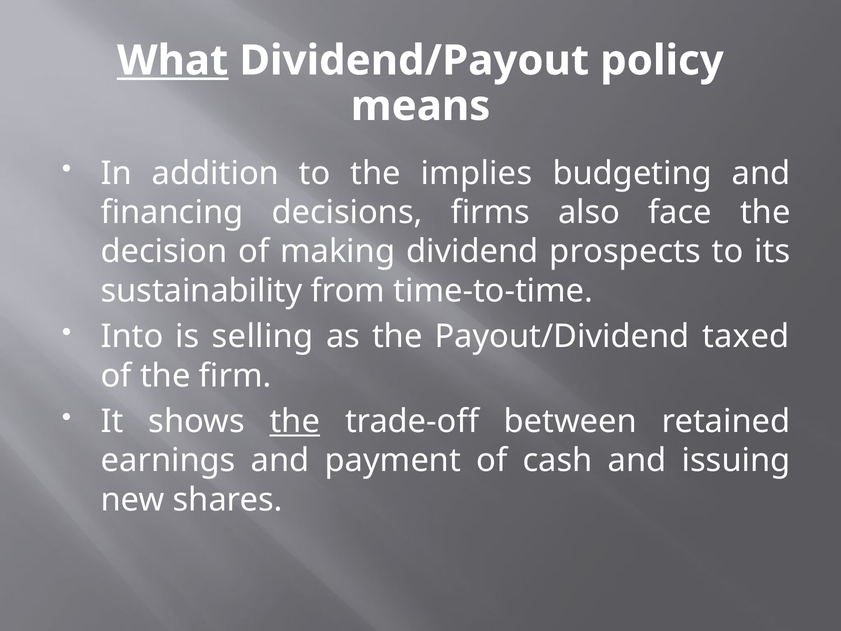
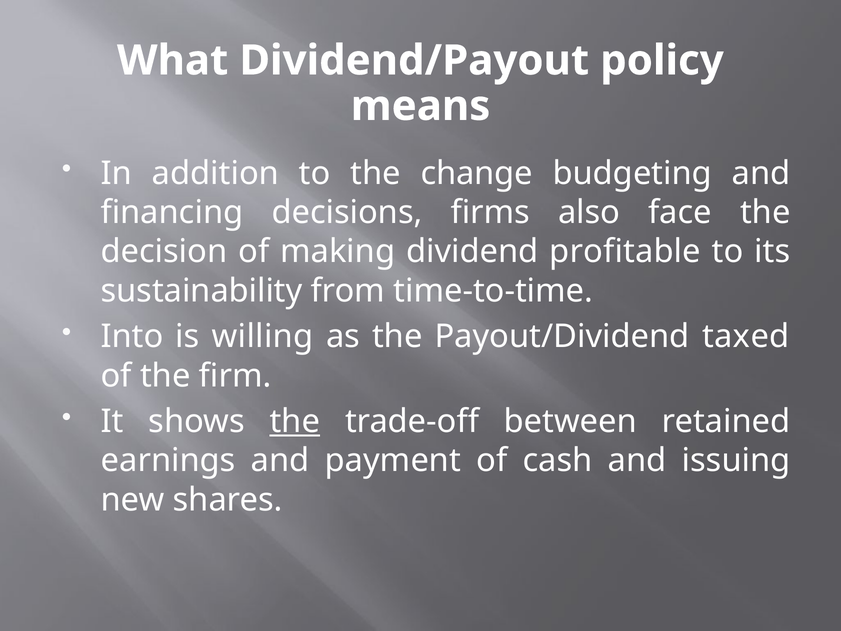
What underline: present -> none (173, 61)
implies: implies -> change (477, 173)
prospects: prospects -> profitable (625, 252)
selling: selling -> willing (263, 336)
